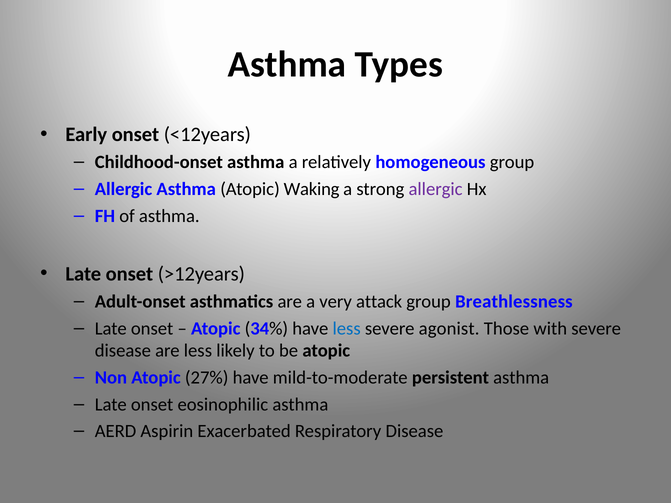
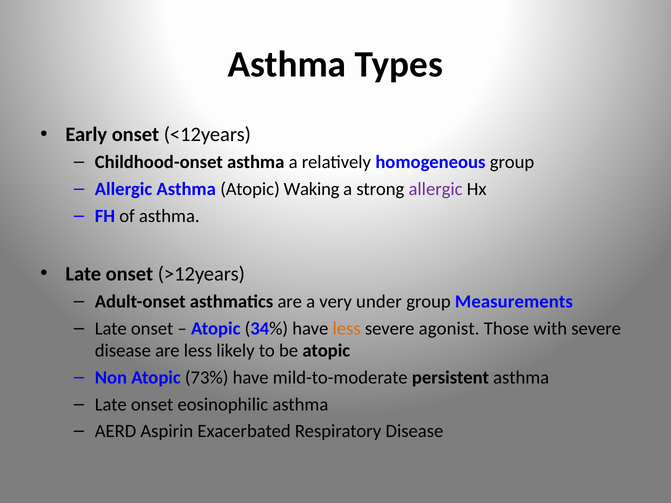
attack: attack -> under (379, 302)
Breathlessness: Breathlessness -> Measurements (514, 302)
less colour: blue -> orange (347, 329)
27%: 27% -> 73% (207, 378)
